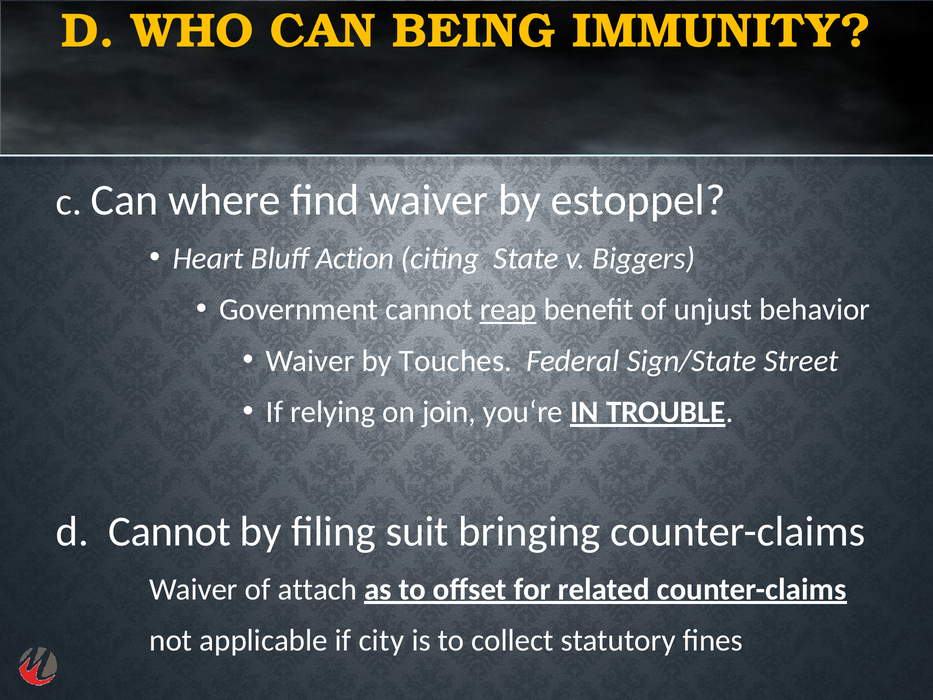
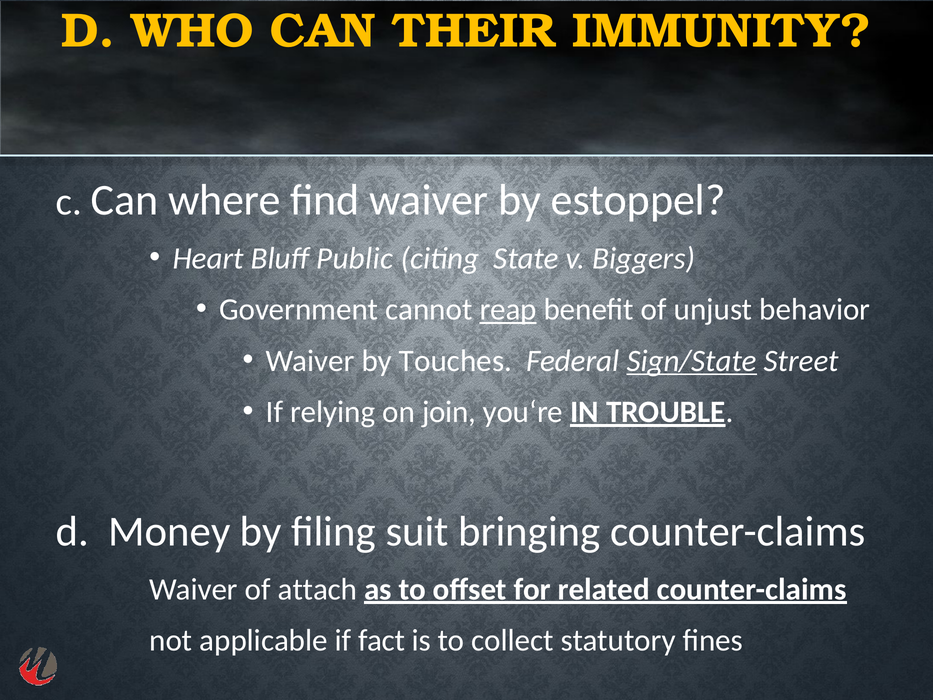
BEING: BEING -> THEIR (474, 31)
Action: Action -> Public (355, 258)
Sign/State underline: none -> present (692, 361)
d Cannot: Cannot -> Money (169, 532)
city: city -> fact (382, 640)
